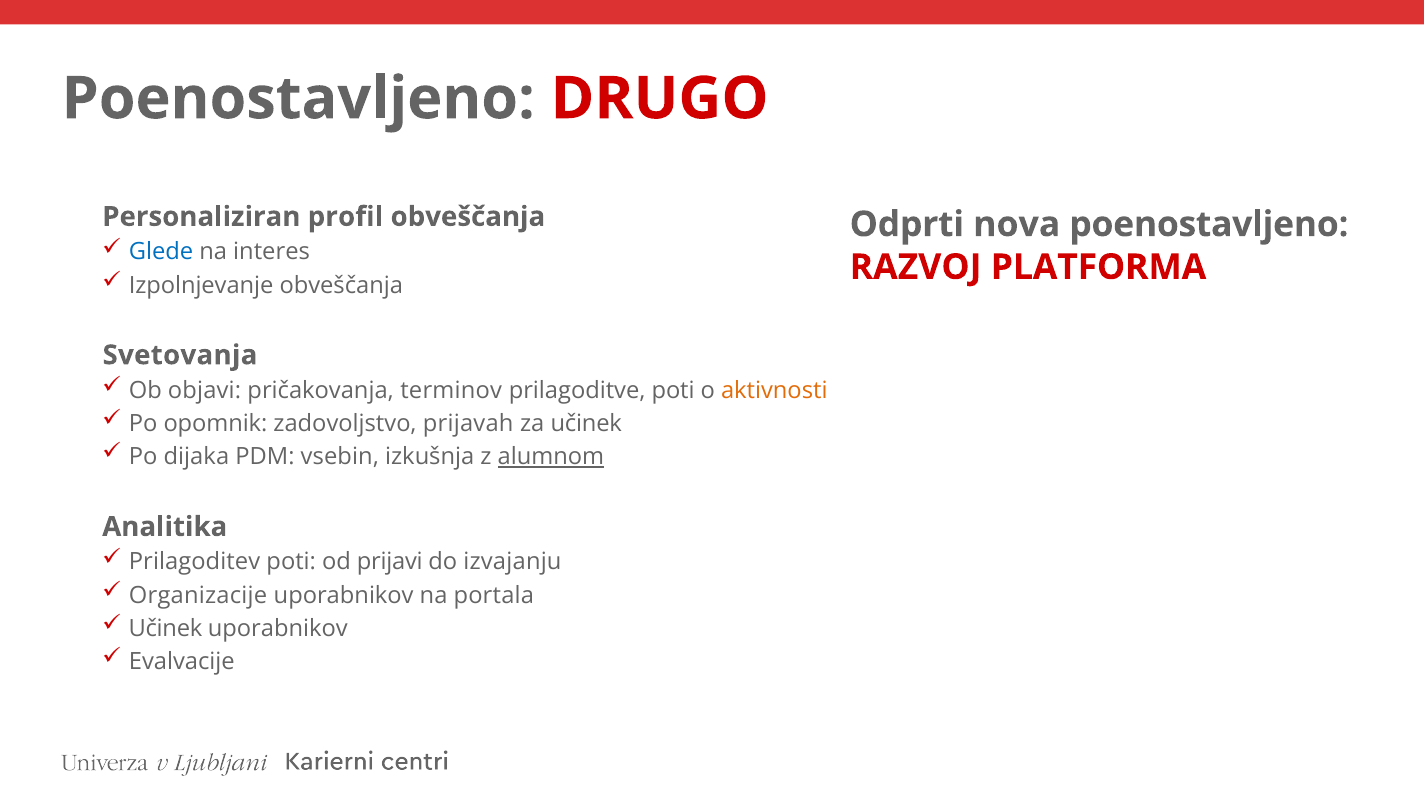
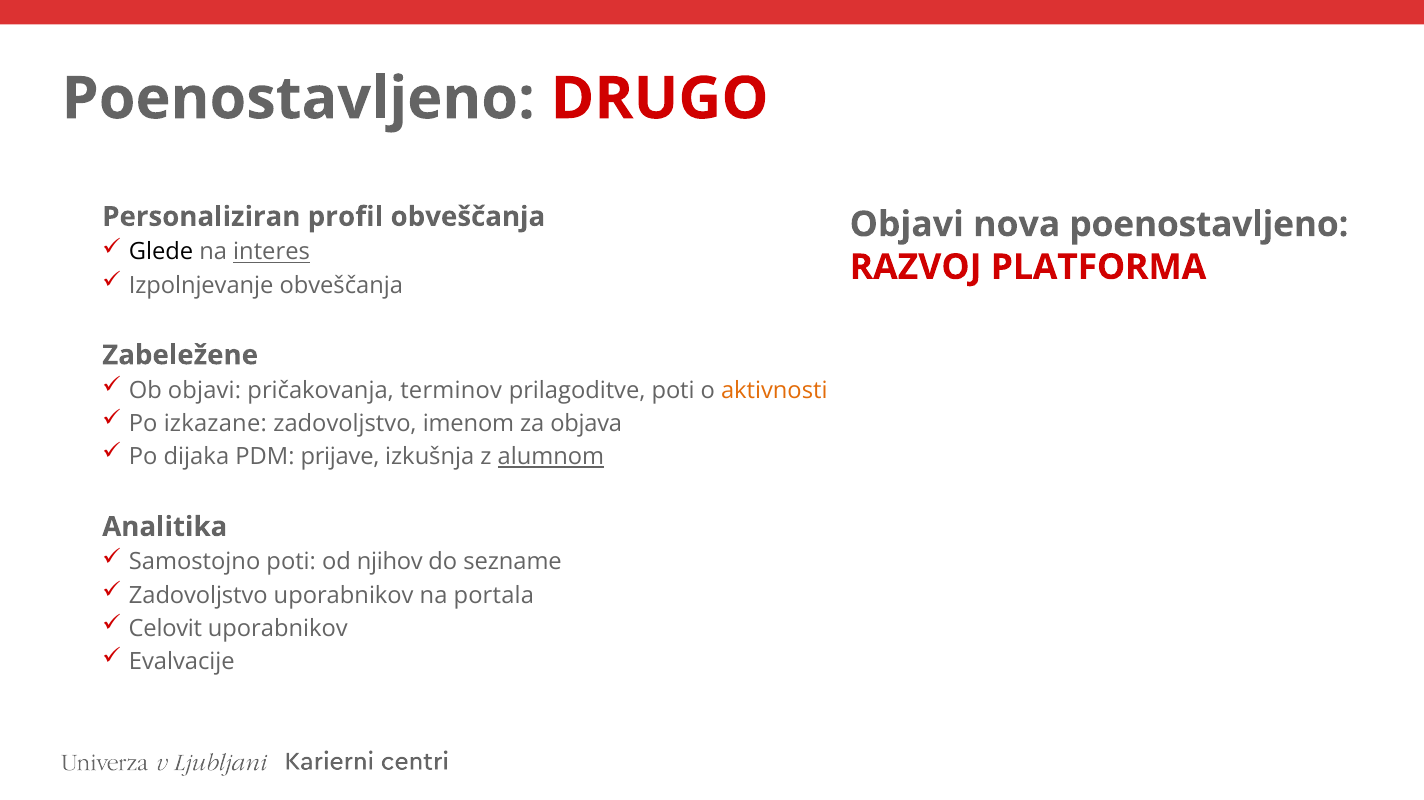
Odprti: Odprti -> Objavi (907, 224)
Glede colour: blue -> black (161, 252)
interes underline: none -> present (272, 252)
Svetovanja: Svetovanja -> Zabeležene (180, 355)
opomnik: opomnik -> izkazane (215, 424)
prijavah: prijavah -> imenom (468, 424)
za učinek: učinek -> objava (586, 424)
vsebin: vsebin -> prijave (340, 457)
Prilagoditev: Prilagoditev -> Samostojno (195, 562)
prijavi: prijavi -> njihov (390, 562)
izvajanju: izvajanju -> sezname (513, 562)
Organizacije: Organizacije -> Zadovoljstvo (198, 595)
Učinek: Učinek -> Celovit (165, 629)
